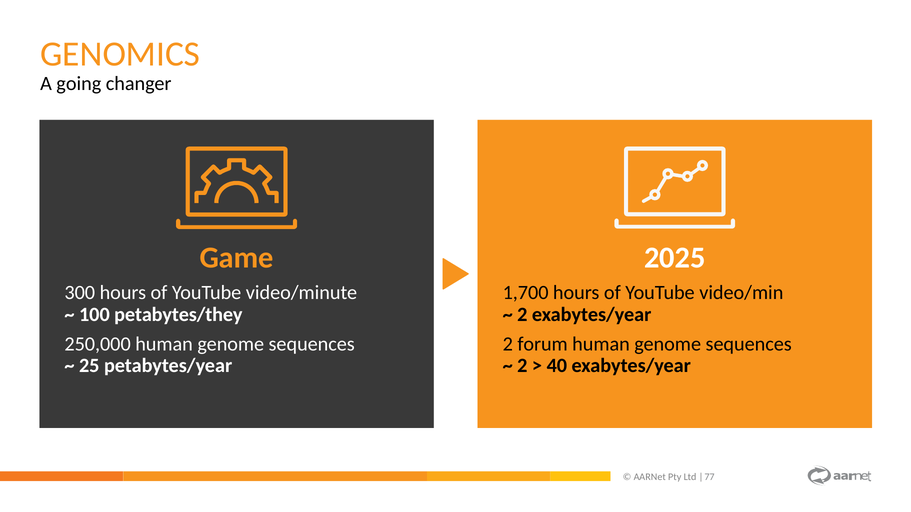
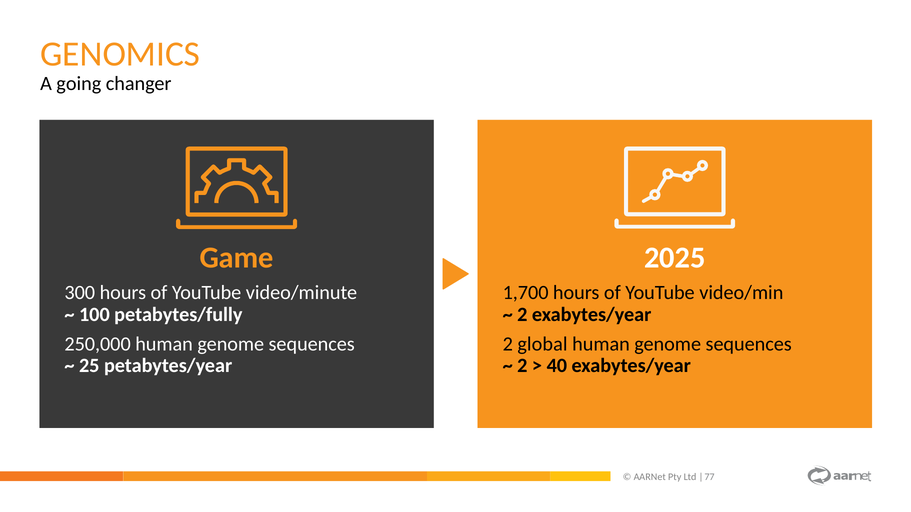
petabytes/they: petabytes/they -> petabytes/fully (178, 315)
forum: forum -> global (542, 344)
